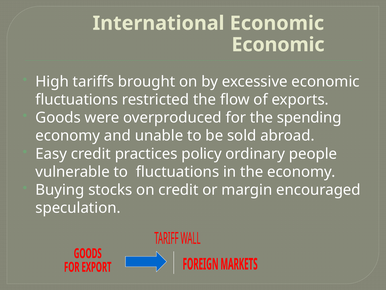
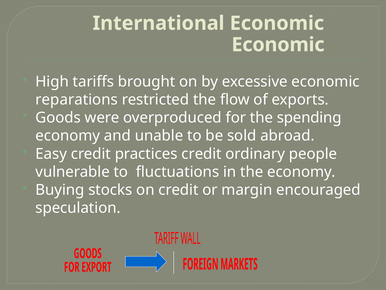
fluctuations: fluctuations -> reparations (77, 99)
practices policy: policy -> credit (202, 154)
